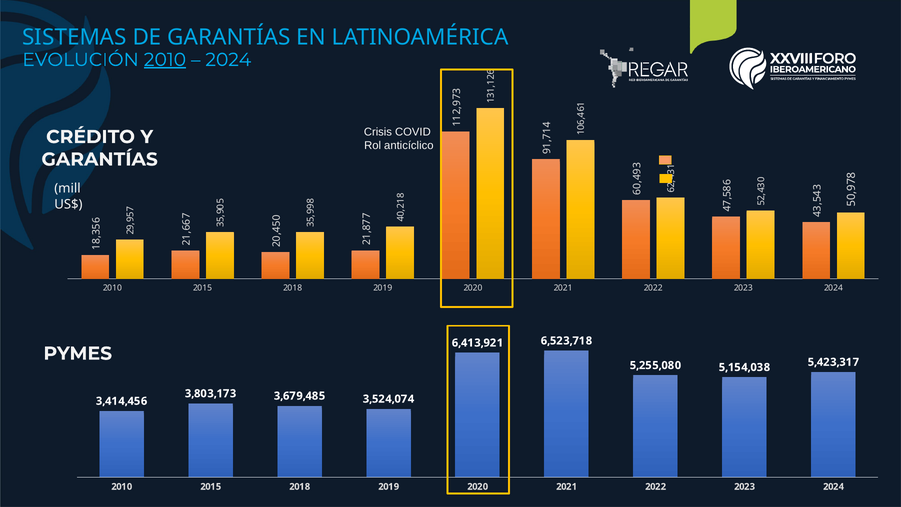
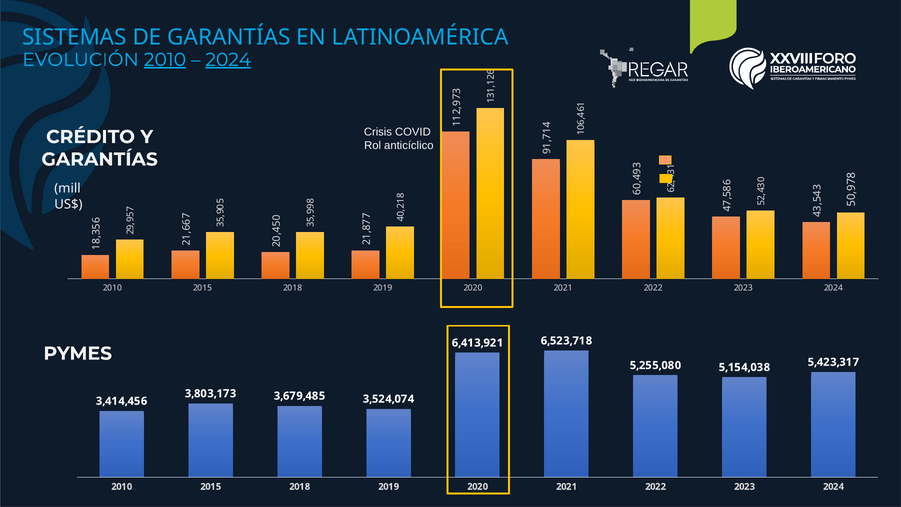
2024 underline: none -> present (228, 60)
